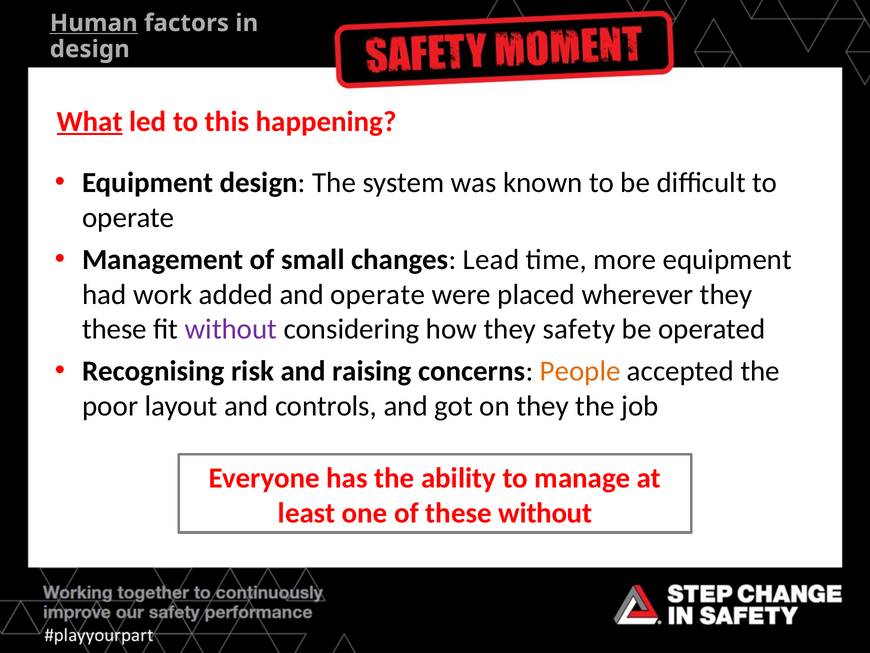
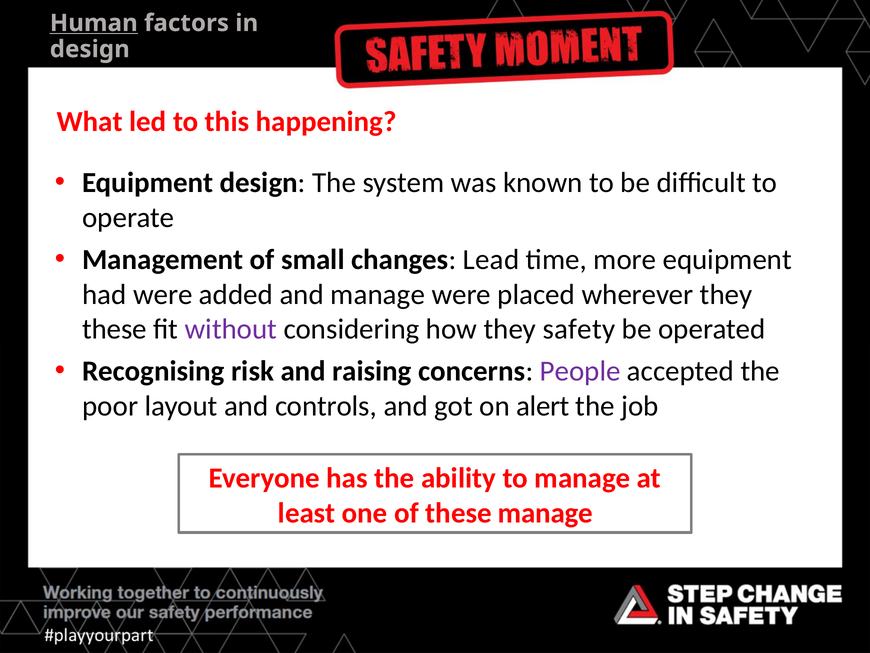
What underline: present -> none (90, 122)
had work: work -> were (163, 294)
and operate: operate -> manage (378, 294)
People colour: orange -> purple (580, 371)
on they: they -> alert (543, 406)
these without: without -> manage (545, 513)
